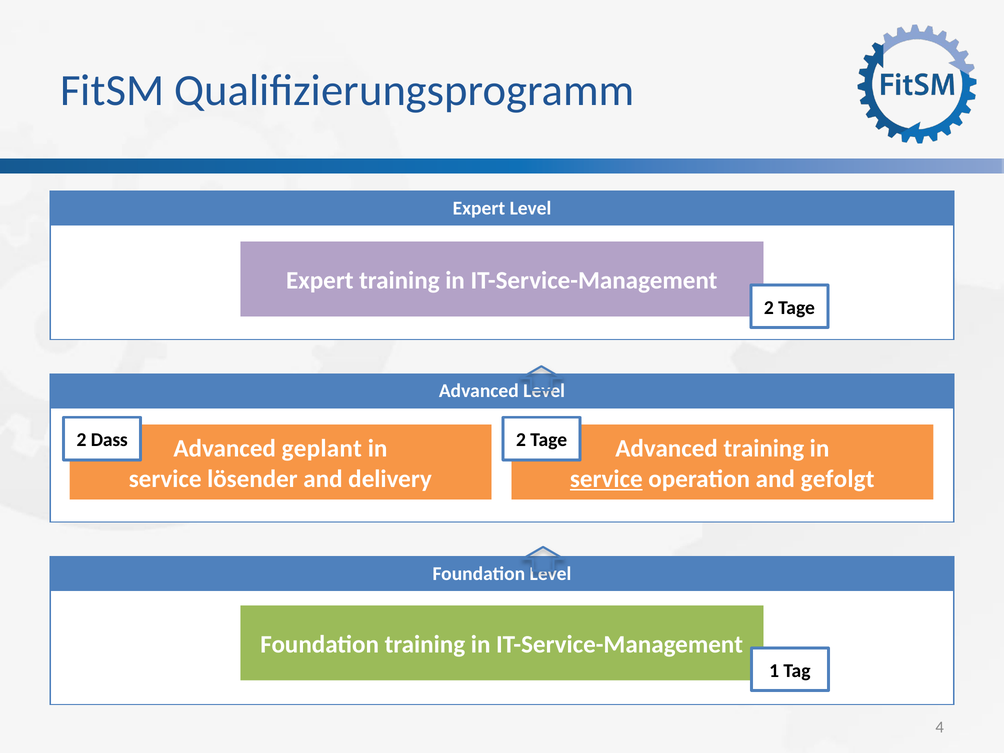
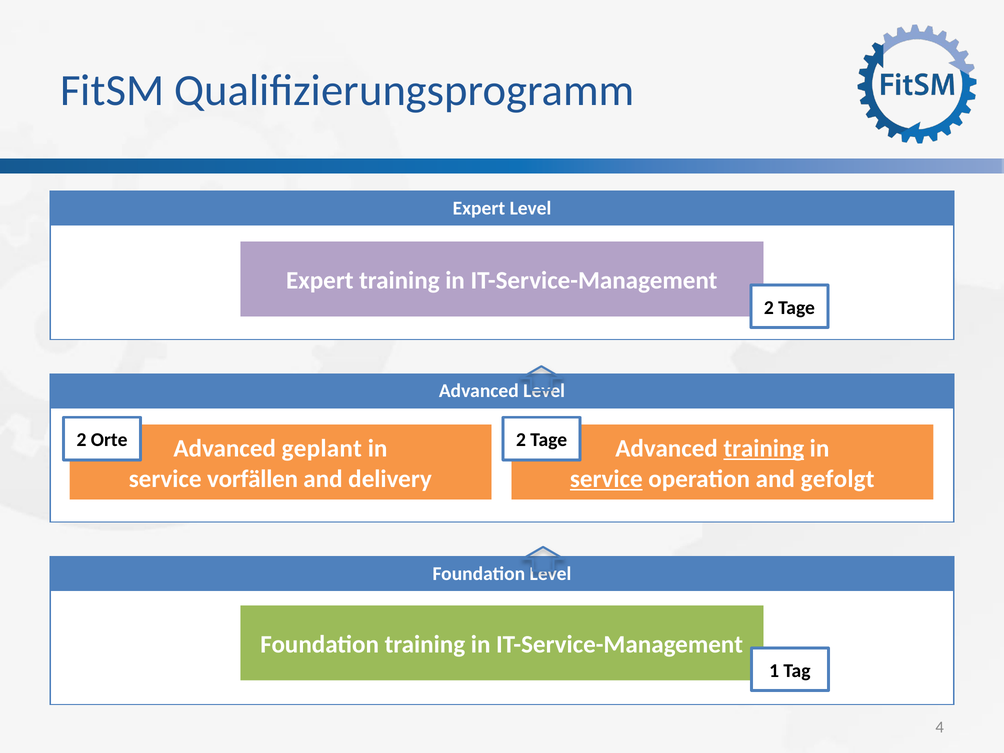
Dass: Dass -> Orte (109, 440)
training underline: none -> present (764, 449)
lösender: lösender -> vorfällen (253, 479)
